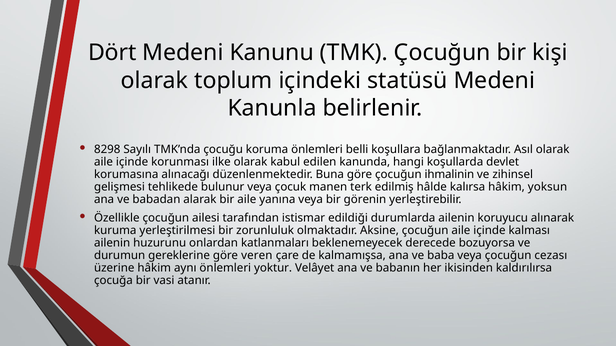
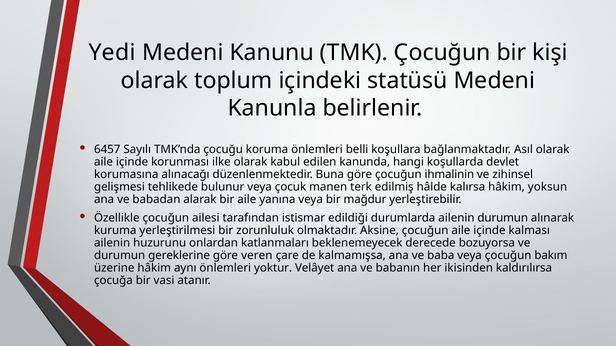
Dört: Dört -> Yedi (112, 53)
8298: 8298 -> 6457 (107, 150)
görenin: görenin -> mağdur (365, 200)
ailenin koruyucu: koruyucu -> durumun (503, 218)
cezası: cezası -> bakım (551, 256)
